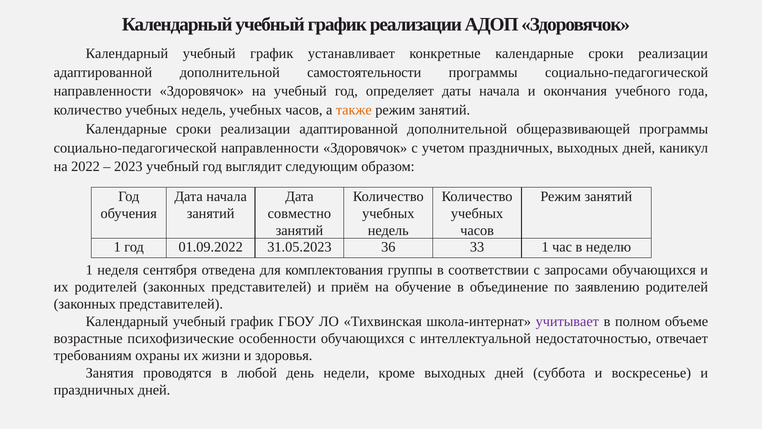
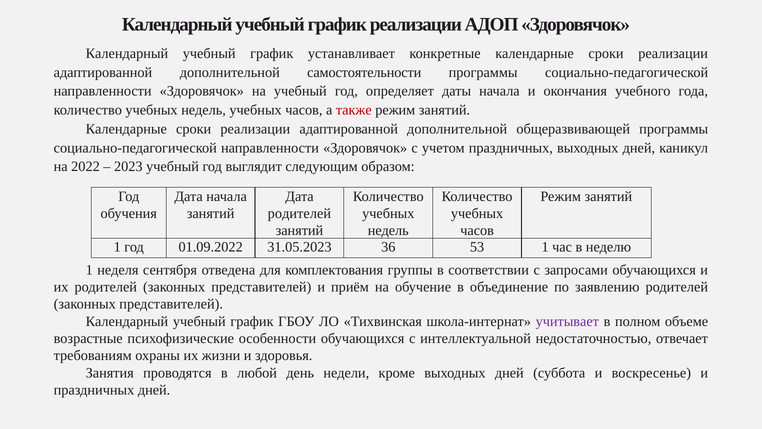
также colour: orange -> red (354, 110)
совместно: совместно -> родителей (299, 213)
33: 33 -> 53 (477, 247)
